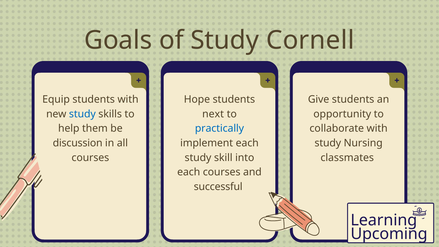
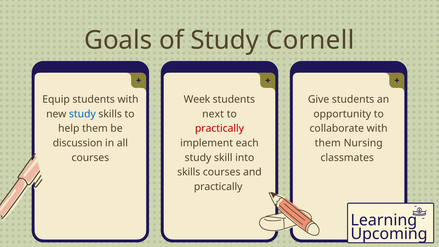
Hope: Hope -> Week (197, 100)
practically colour: blue -> red (219, 129)
study: study -> them (328, 143)
each: each -> skills (189, 172)
successful: successful -> practically (218, 187)
